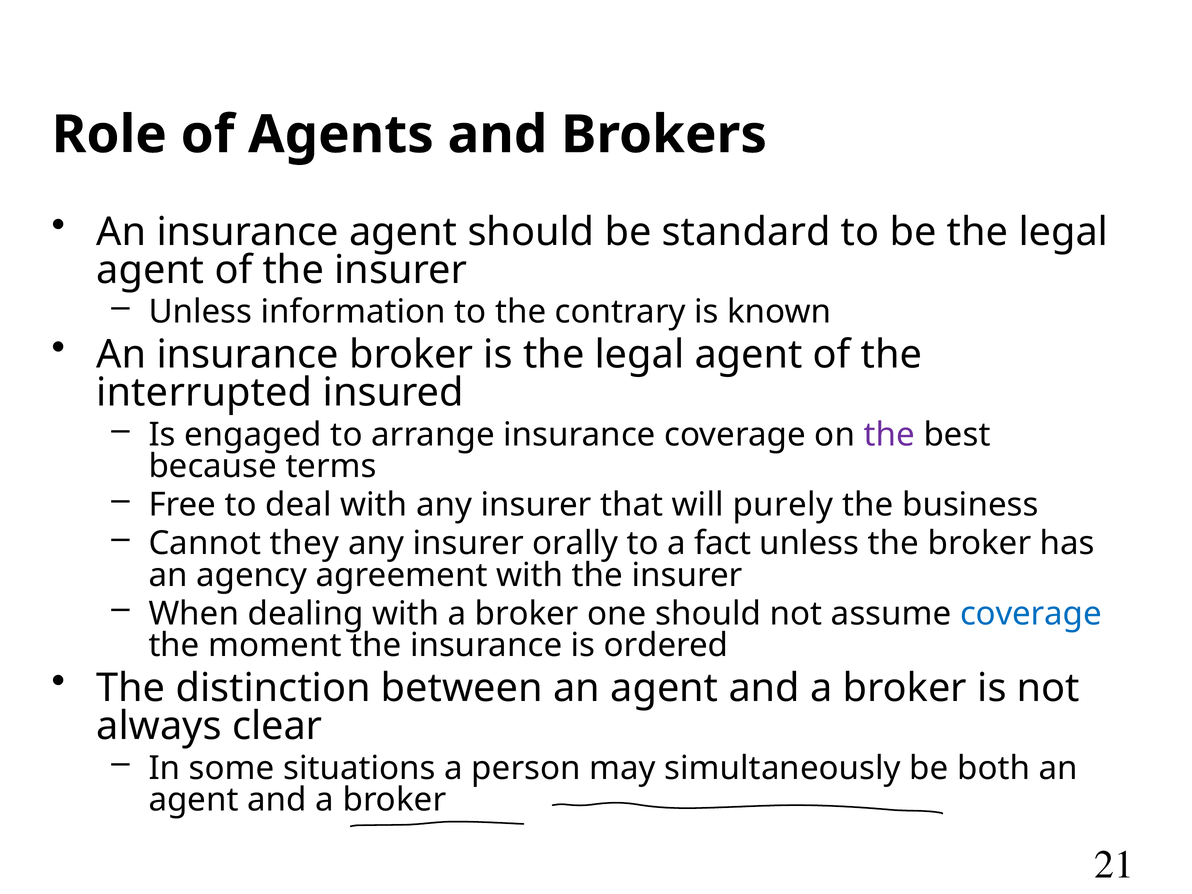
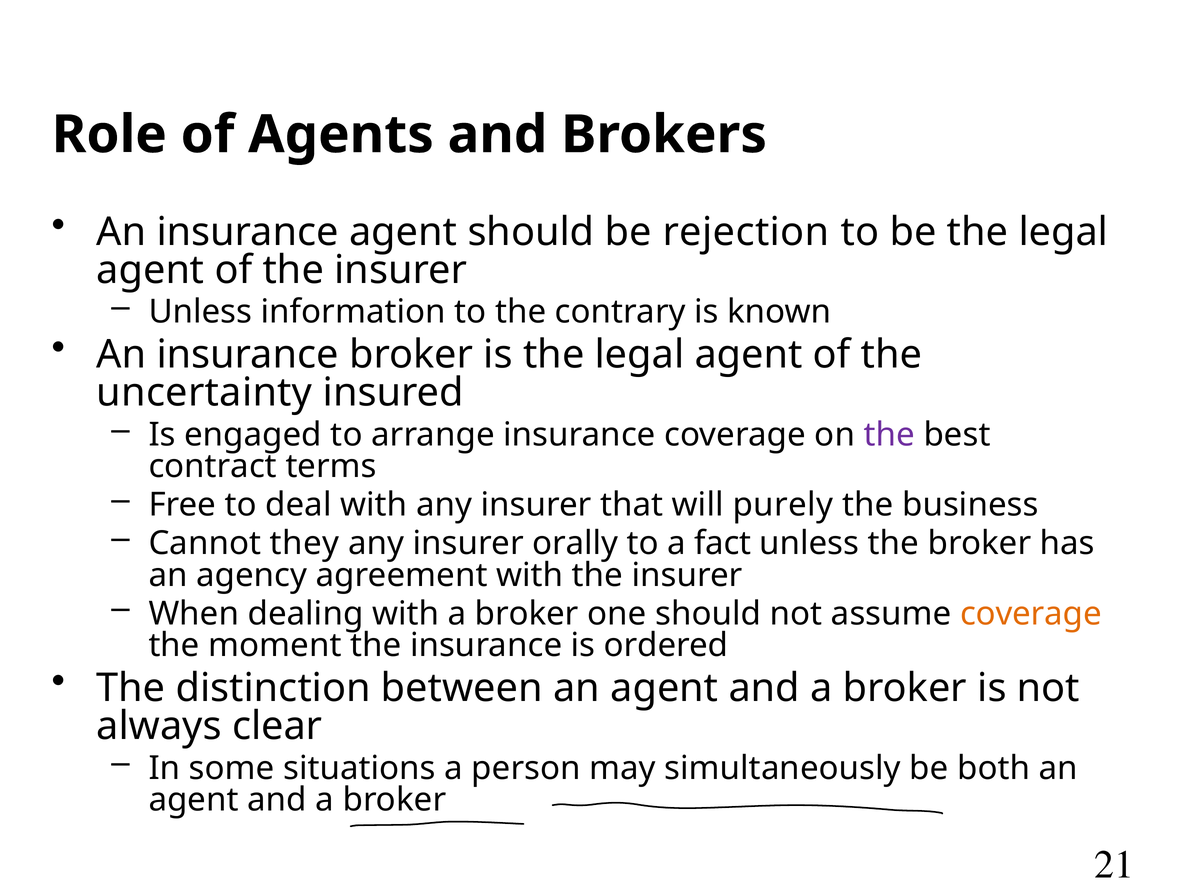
standard: standard -> rejection (746, 232)
interrupted: interrupted -> uncertainty (204, 393)
because: because -> contract (213, 466)
coverage colour: blue -> orange (1031, 614)
